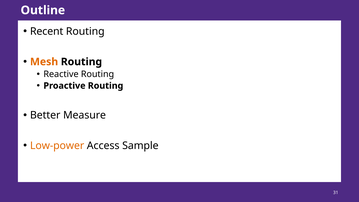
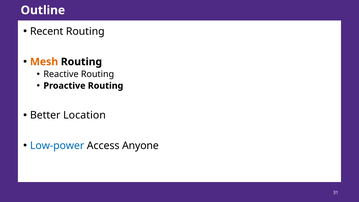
Measure: Measure -> Location (84, 115)
Low-power colour: orange -> blue (57, 146)
Sample: Sample -> Anyone (140, 146)
